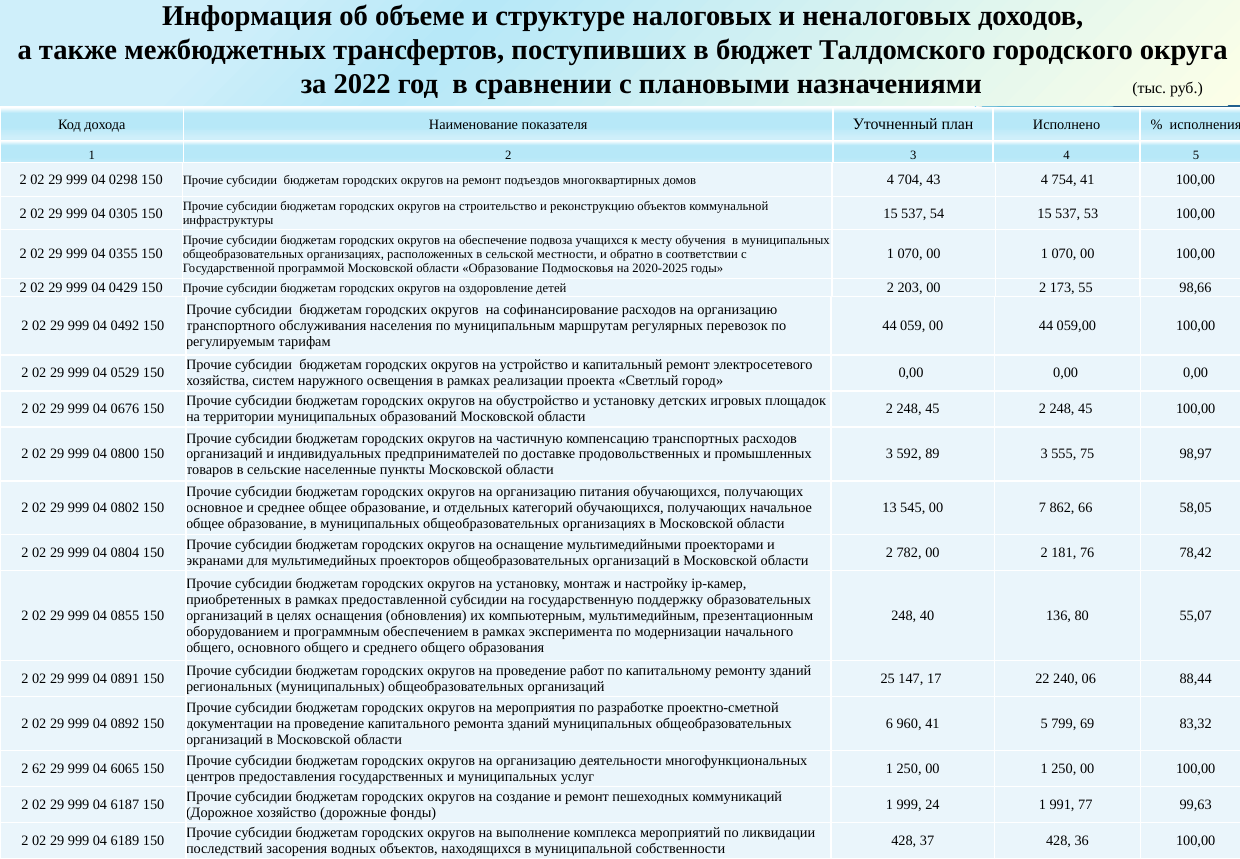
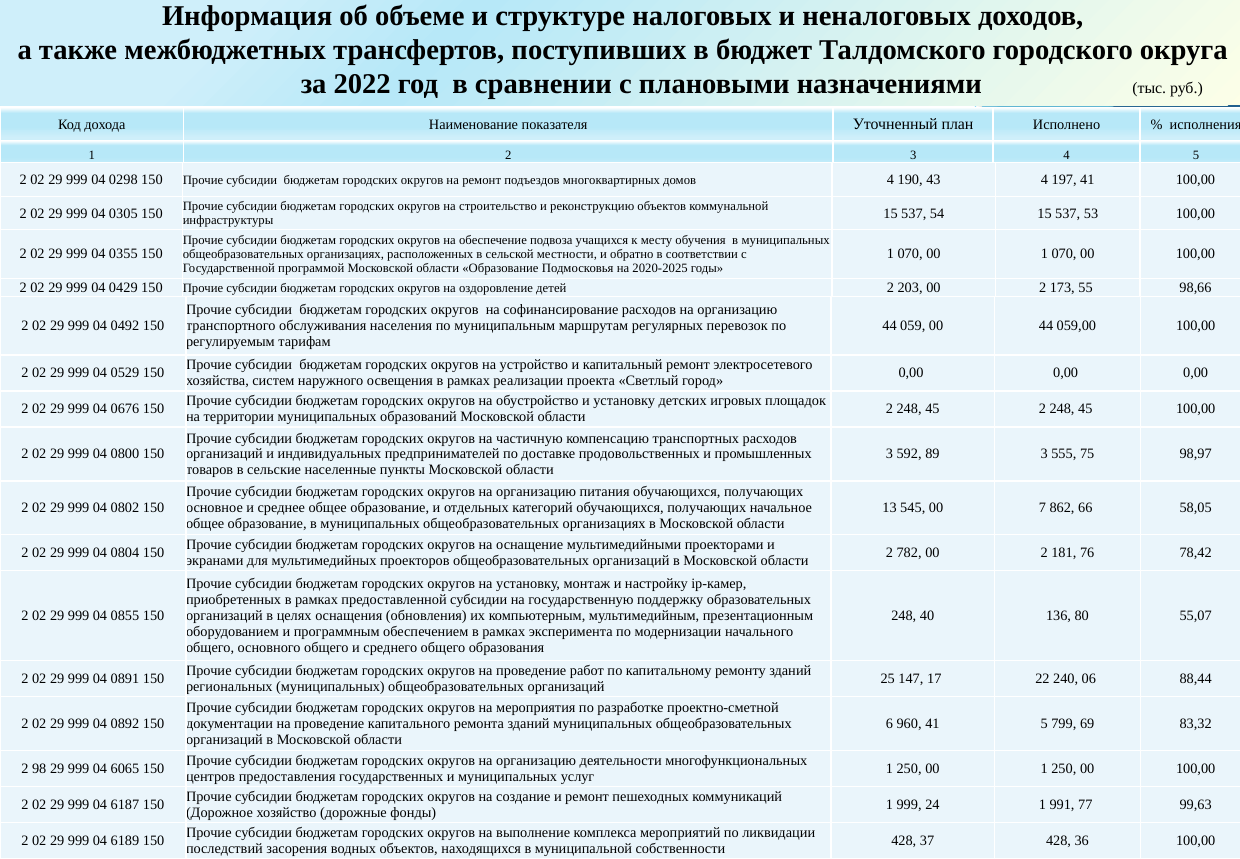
704: 704 -> 190 (910, 180)
754: 754 -> 197 (1064, 180)
62: 62 -> 98 (39, 768)
